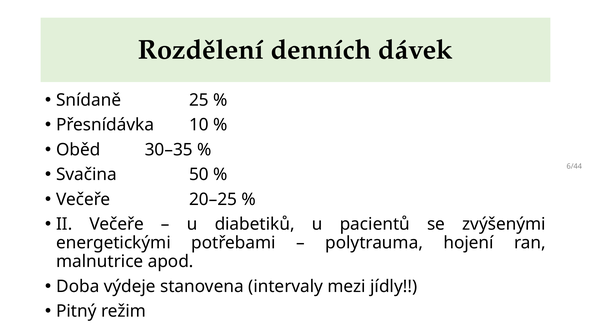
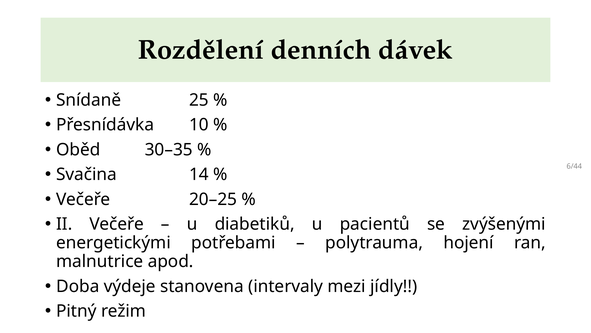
50: 50 -> 14 (199, 174)
